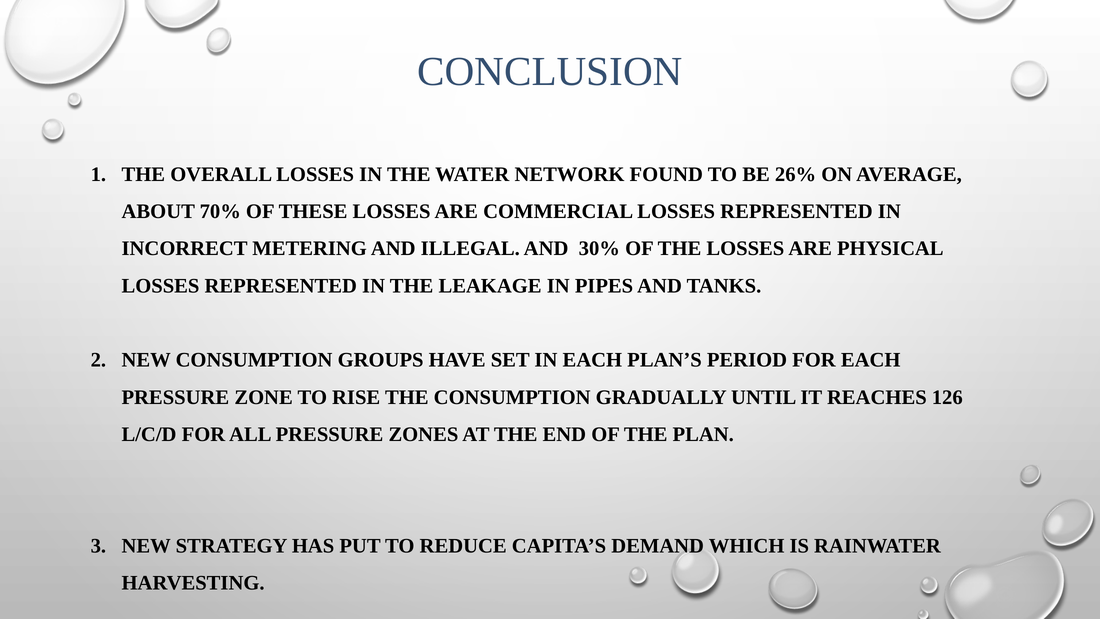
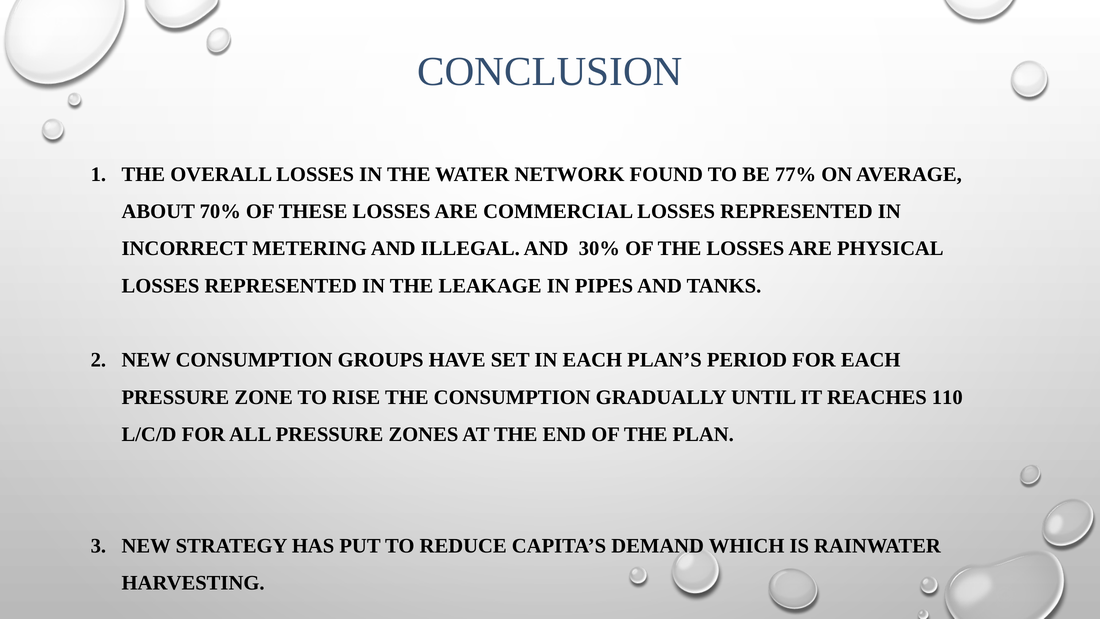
26%: 26% -> 77% (796, 174)
126: 126 -> 110 (947, 397)
